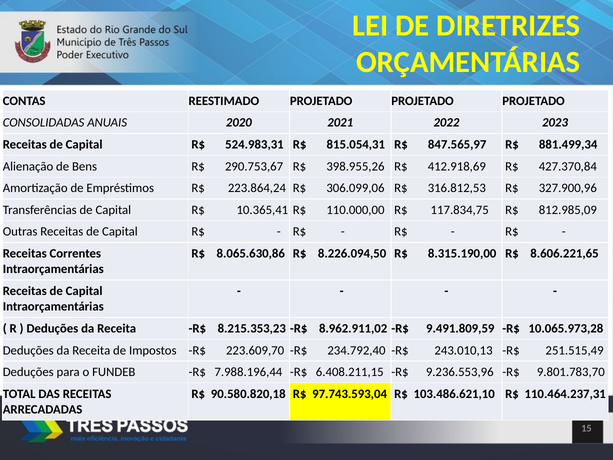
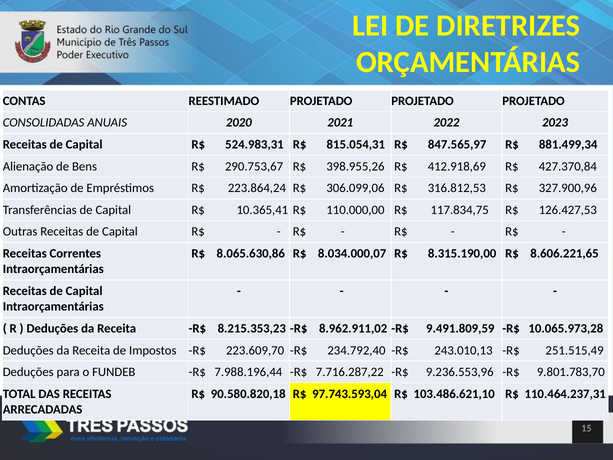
812.985,09: 812.985,09 -> 126.427,53 (568, 210)
8.226.094,50: 8.226.094,50 -> 8.034.000,07 (352, 253)
6.408.211,15: 6.408.211,15 -> 7.716.287,22 (350, 372)
